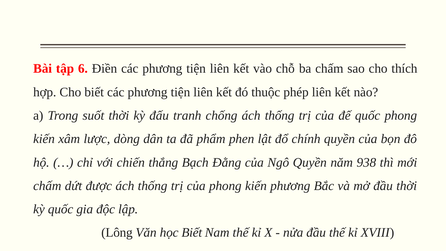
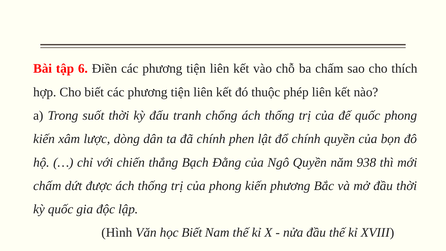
đã phẩm: phẩm -> chính (211, 139)
Lông: Lông -> Hình (117, 233)
